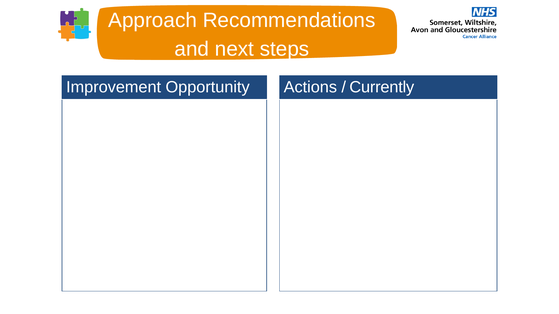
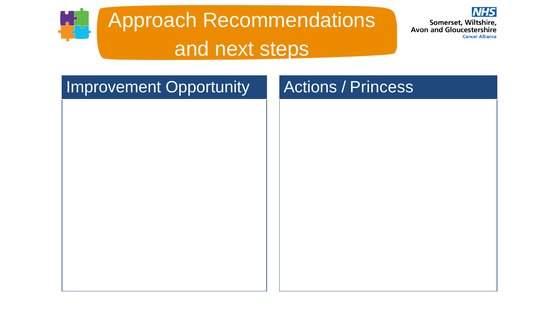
Currently: Currently -> Princess (382, 87)
